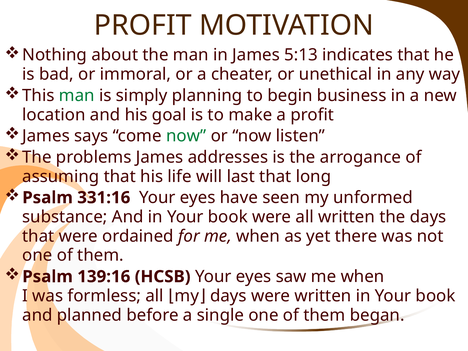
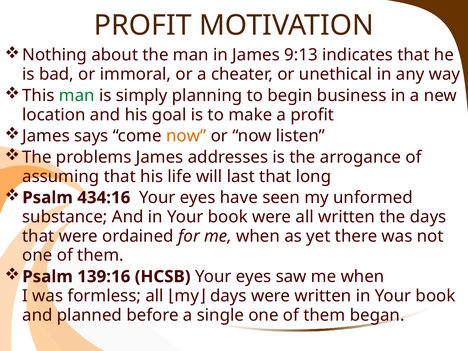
5:13: 5:13 -> 9:13 (301, 55)
now colour: green -> orange (186, 136)
331:16: 331:16 -> 434:16 (104, 198)
